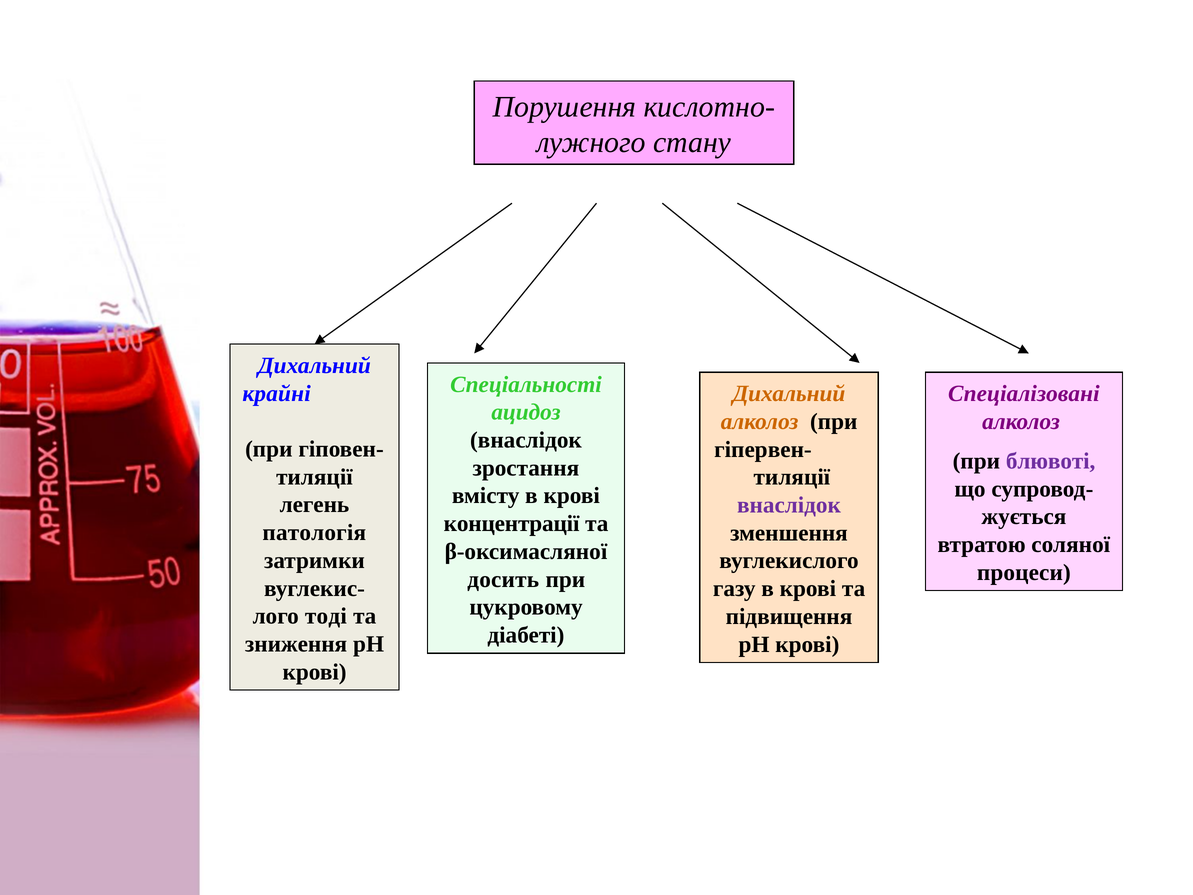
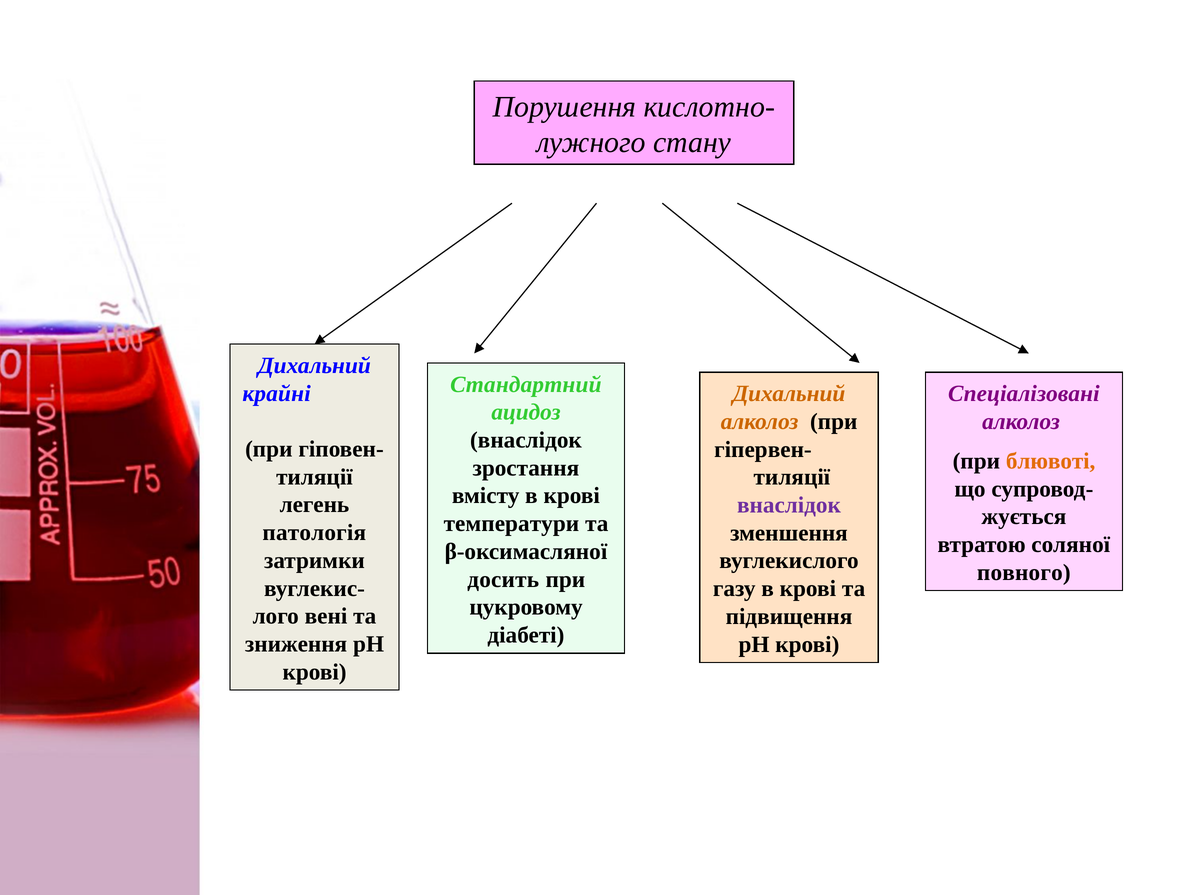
Спеціальності: Спеціальності -> Стандартний (526, 384)
блювоті colour: purple -> orange (1051, 461)
концентрації: концентрації -> температури (511, 524)
процеси: процеси -> повного (1024, 572)
тоді: тоді -> вені (326, 616)
